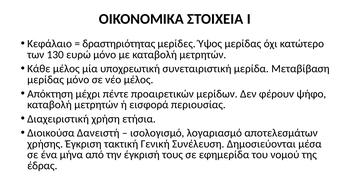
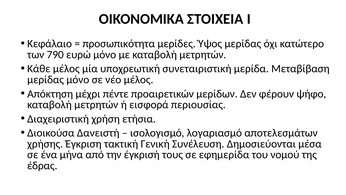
δραστηριότητας: δραστηριότητας -> προσωπικότητα (119, 44)
130: 130 -> 790 (55, 55)
